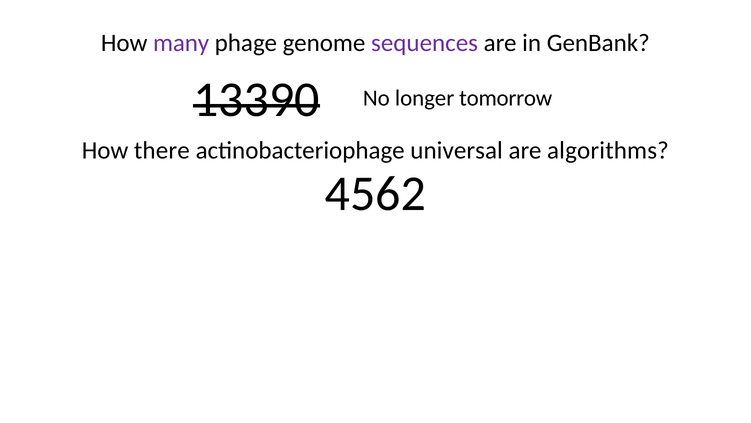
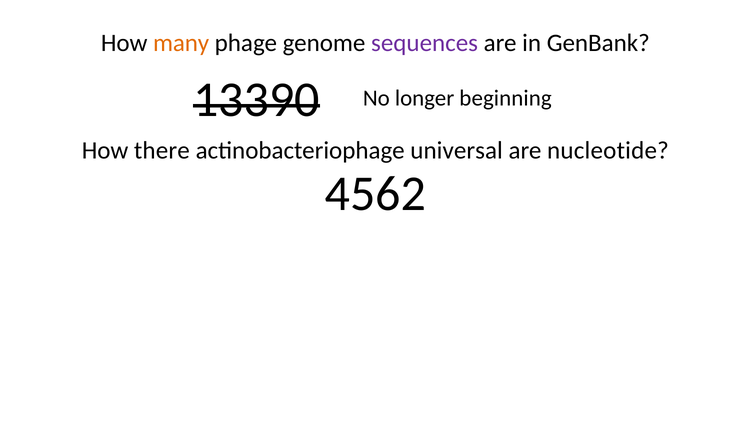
many colour: purple -> orange (181, 43)
tomorrow: tomorrow -> beginning (506, 98)
algorithms: algorithms -> nucleotide (608, 150)
